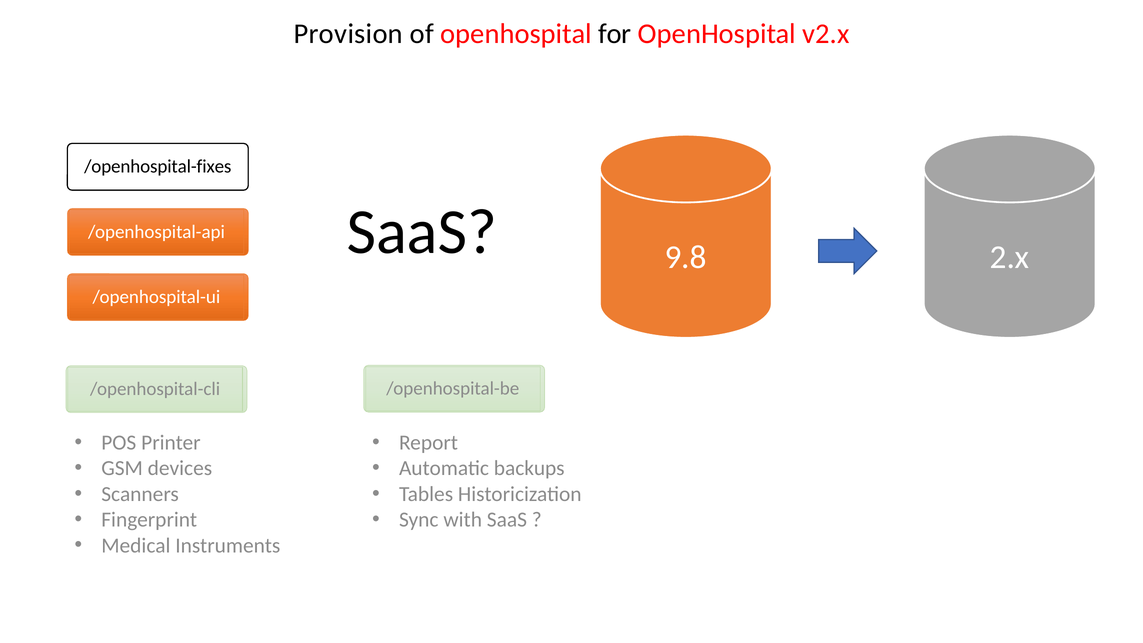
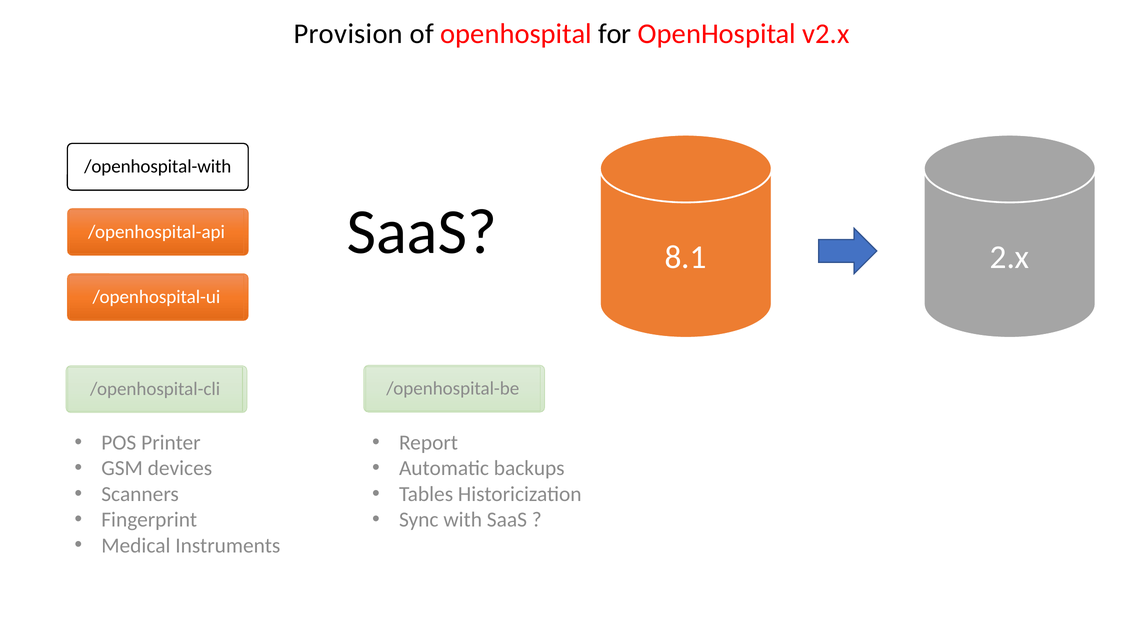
/openhospital-fixes: /openhospital-fixes -> /openhospital-with (158, 167)
9.8: 9.8 -> 8.1 (686, 257)
